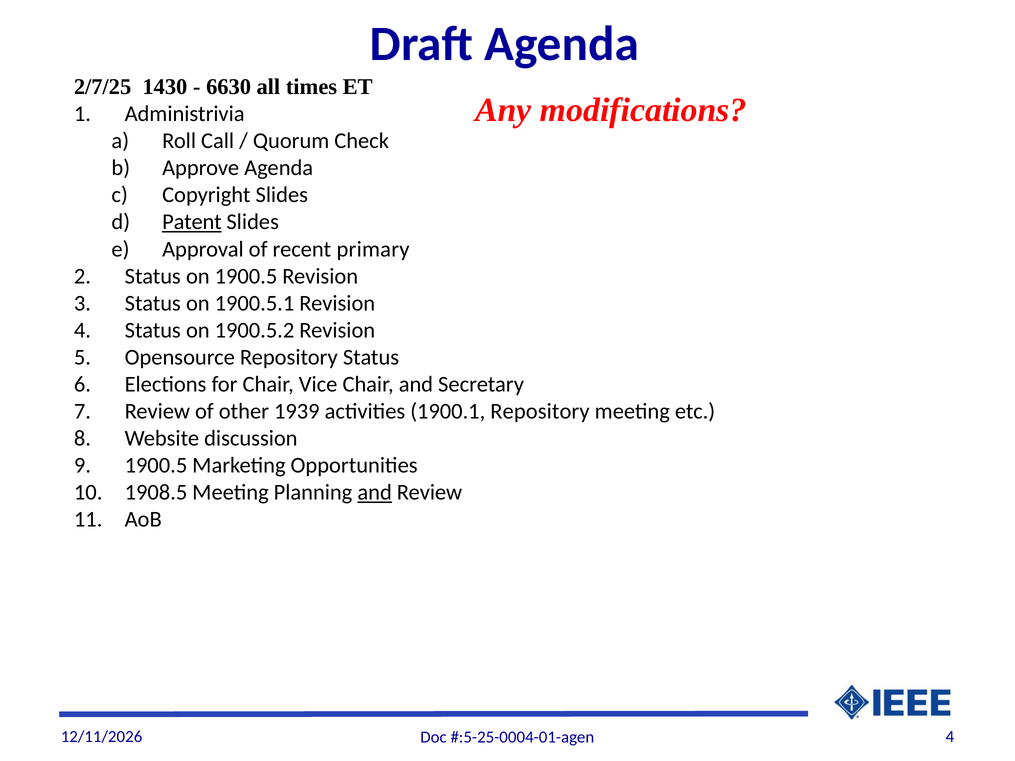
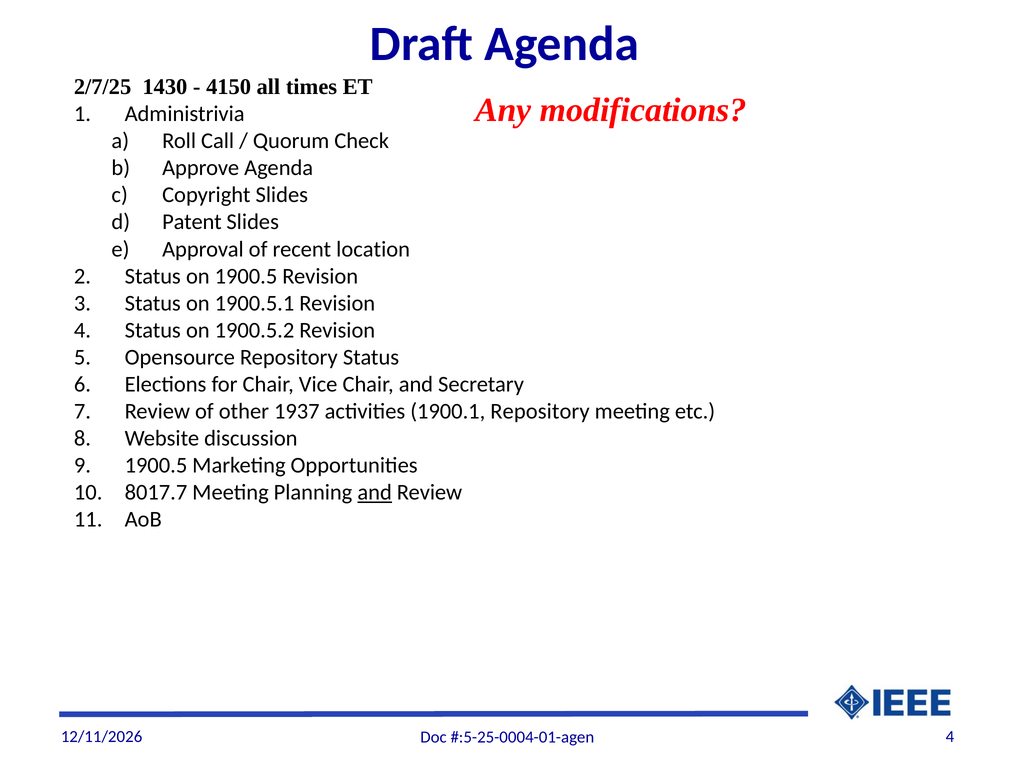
6630: 6630 -> 4150 (229, 87)
Patent underline: present -> none (192, 222)
primary: primary -> location (373, 249)
1939: 1939 -> 1937 (297, 411)
1908.5: 1908.5 -> 8017.7 (156, 493)
